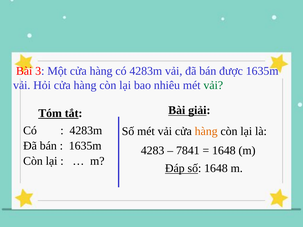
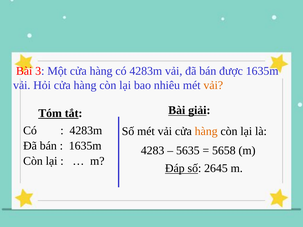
vải colour: green -> orange (213, 85)
7841: 7841 -> 5635 (188, 151)
1648: 1648 -> 5658 (224, 151)
số 1648: 1648 -> 2645 (216, 168)
